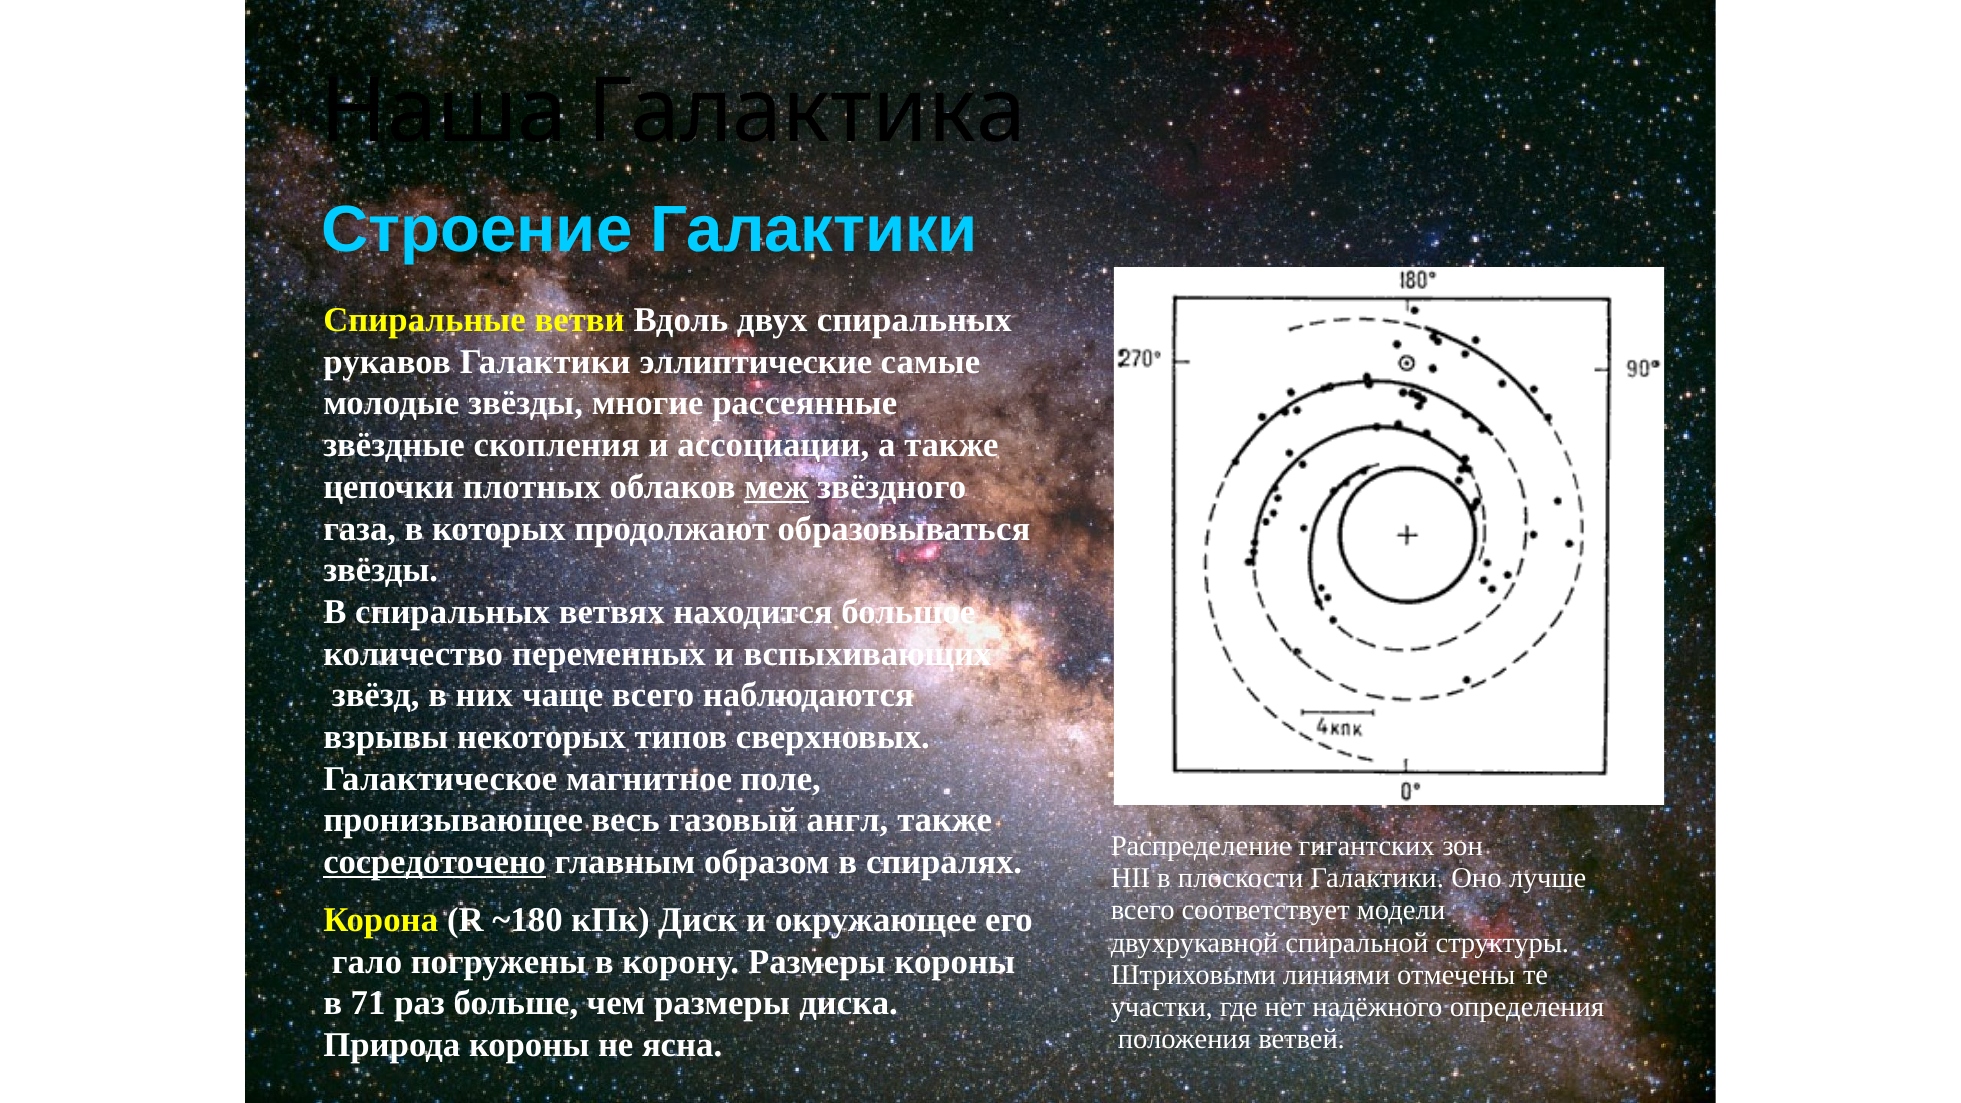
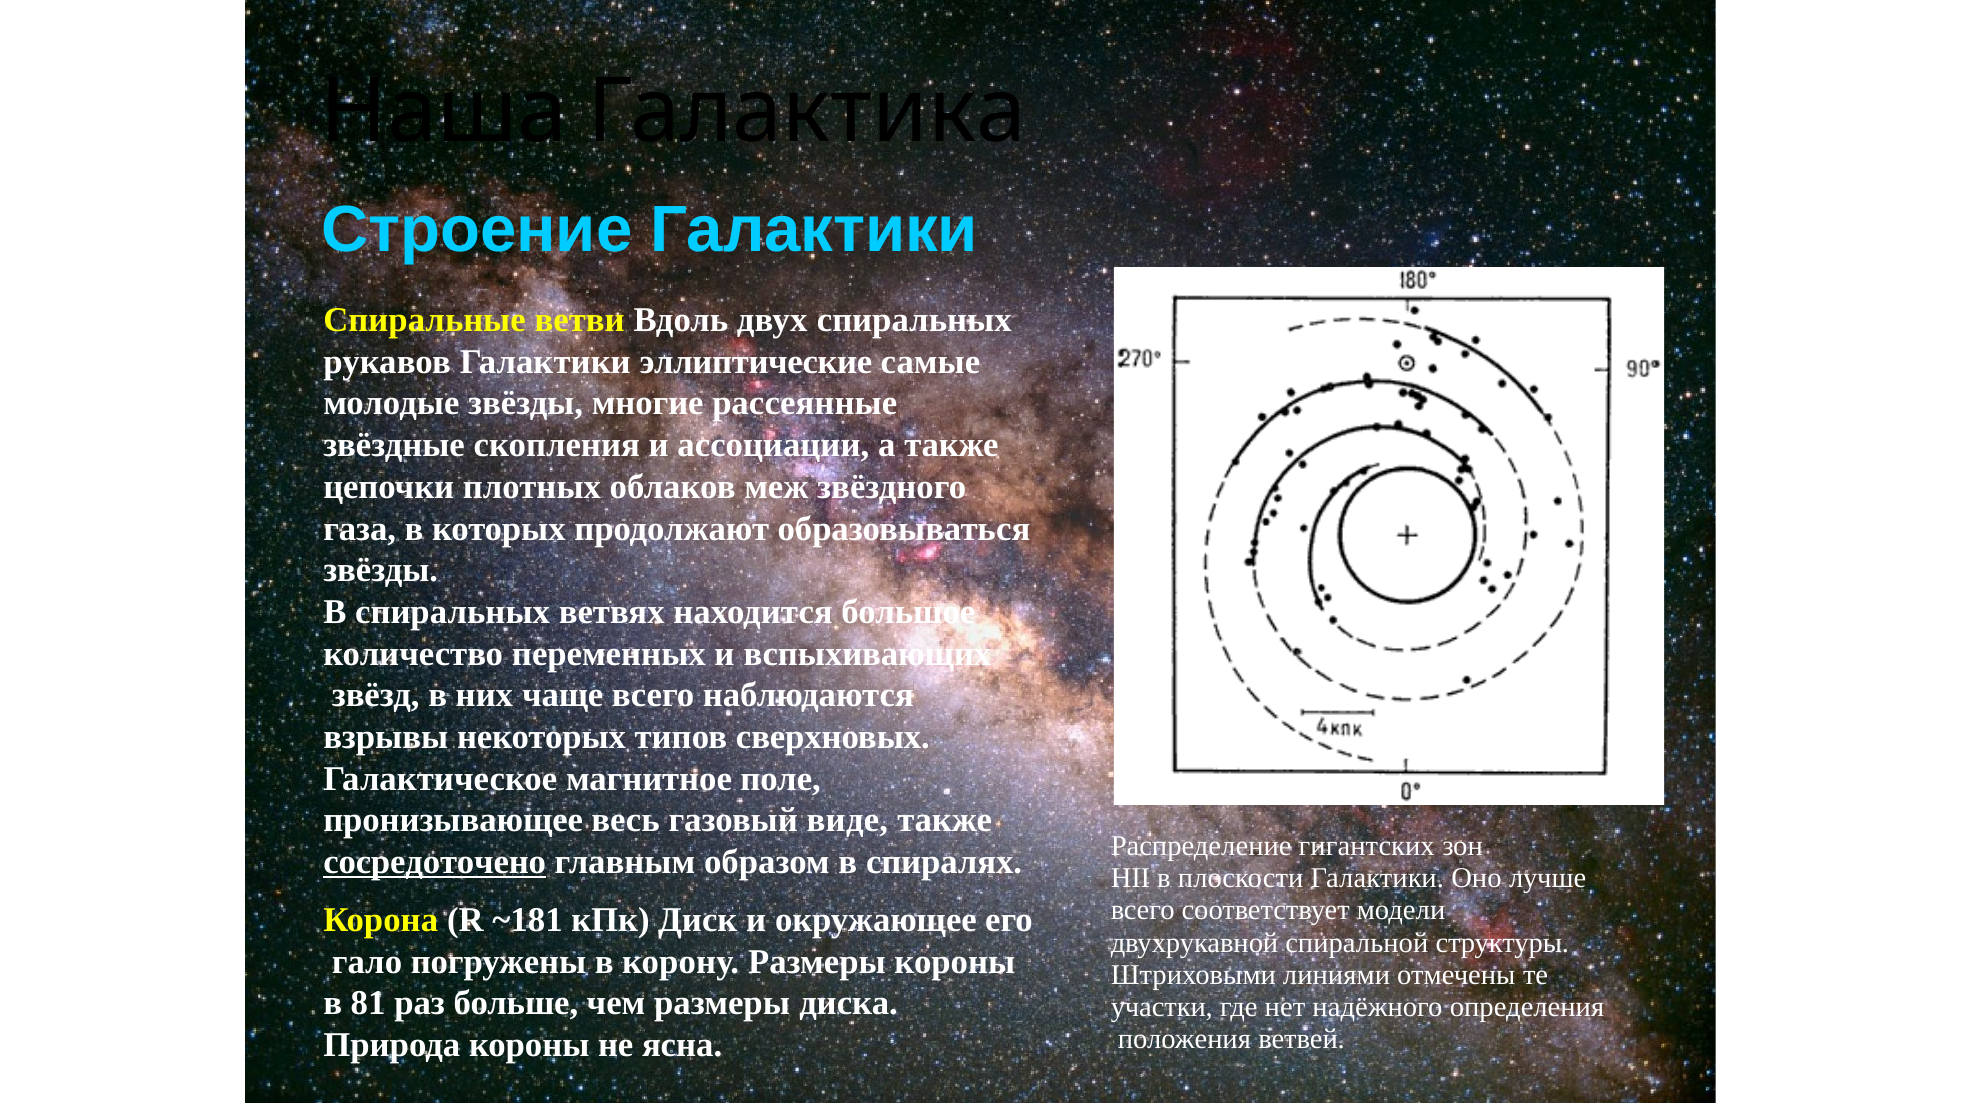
меж underline: present -> none (776, 487)
англ: англ -> виде (847, 820)
~180: ~180 -> ~181 (528, 920)
71: 71 -> 81 (368, 1004)
